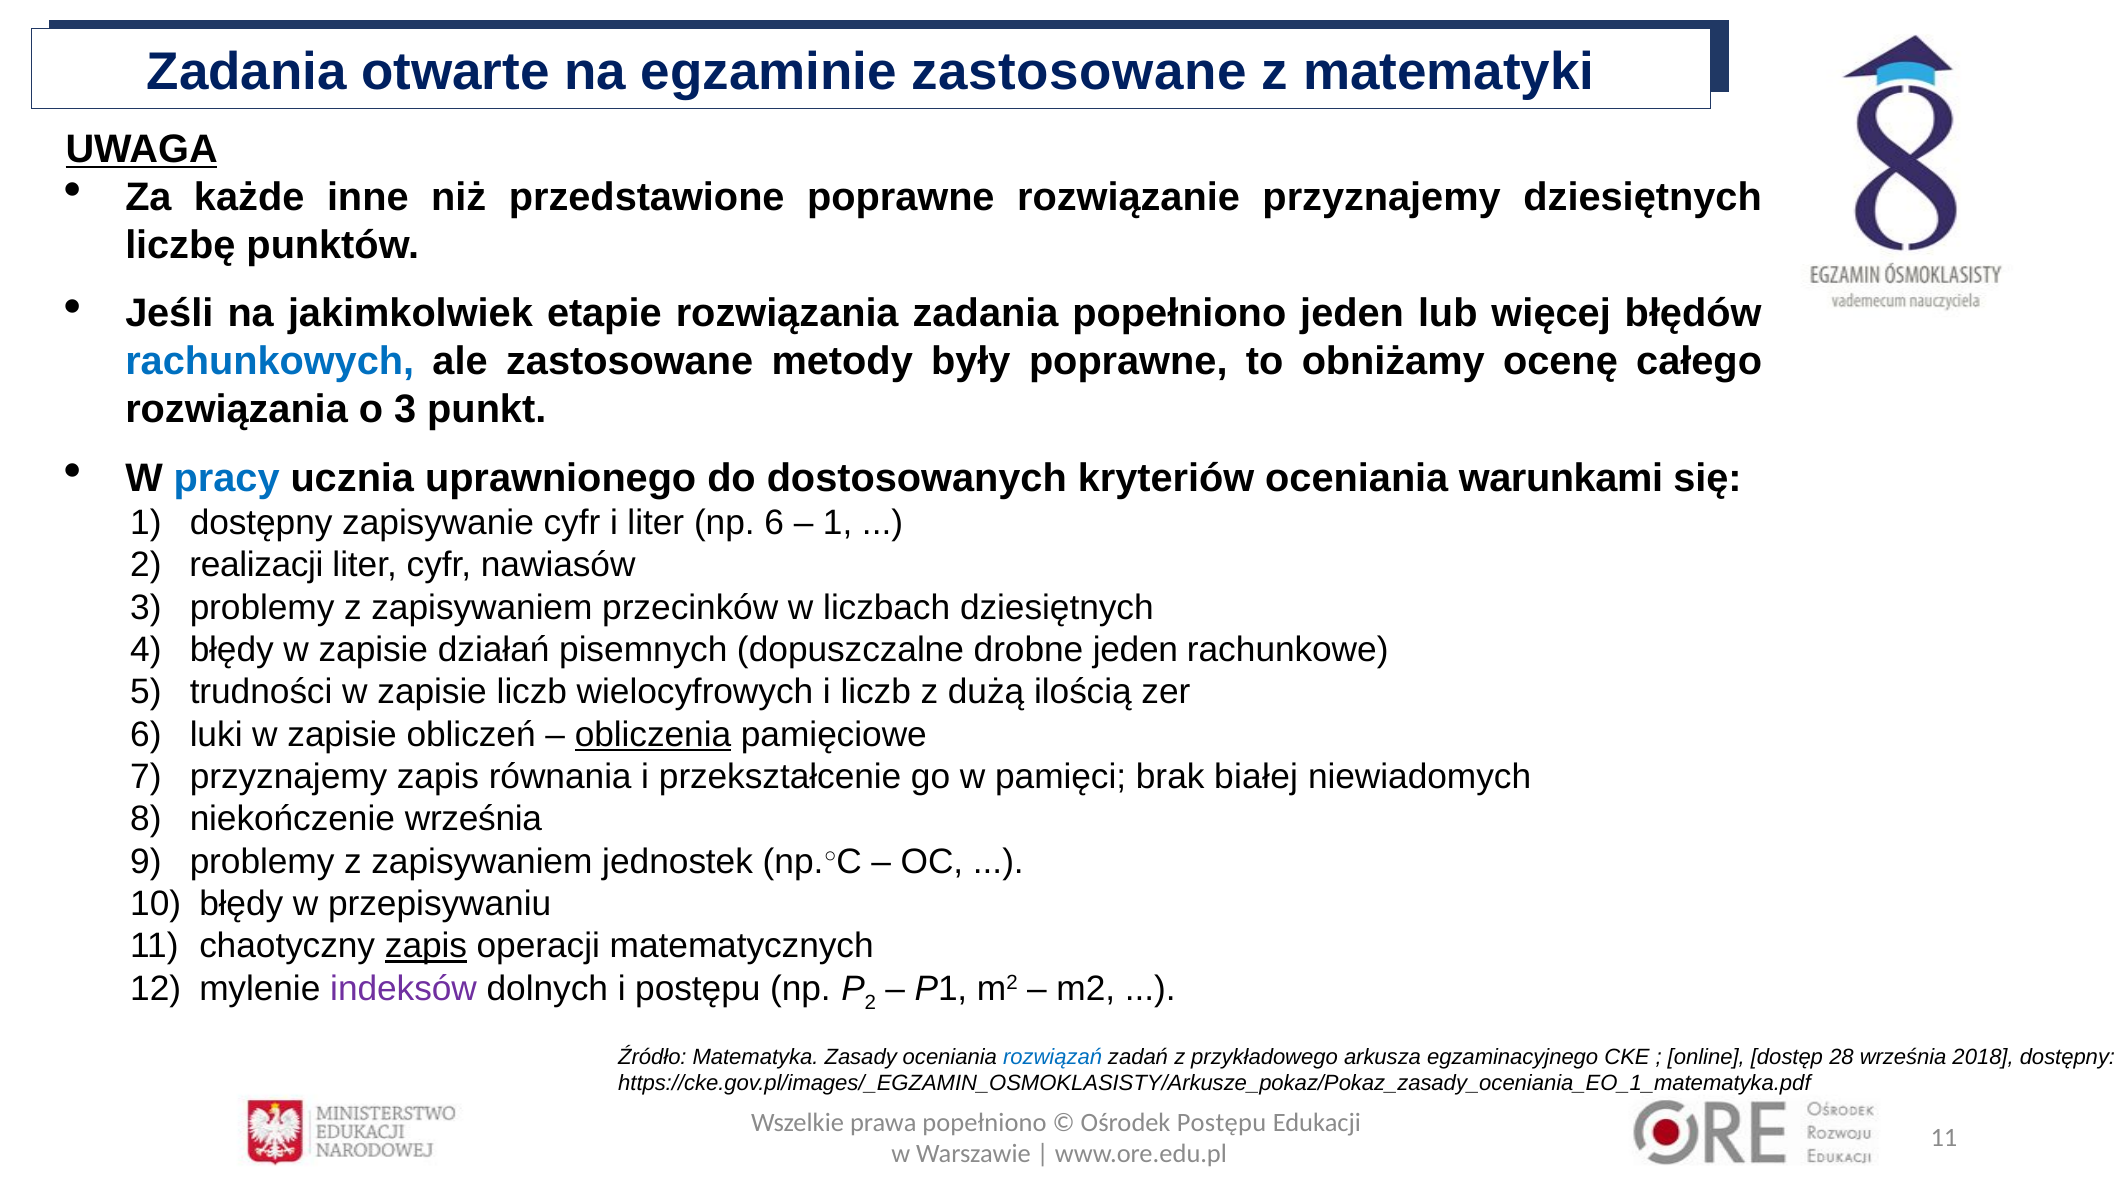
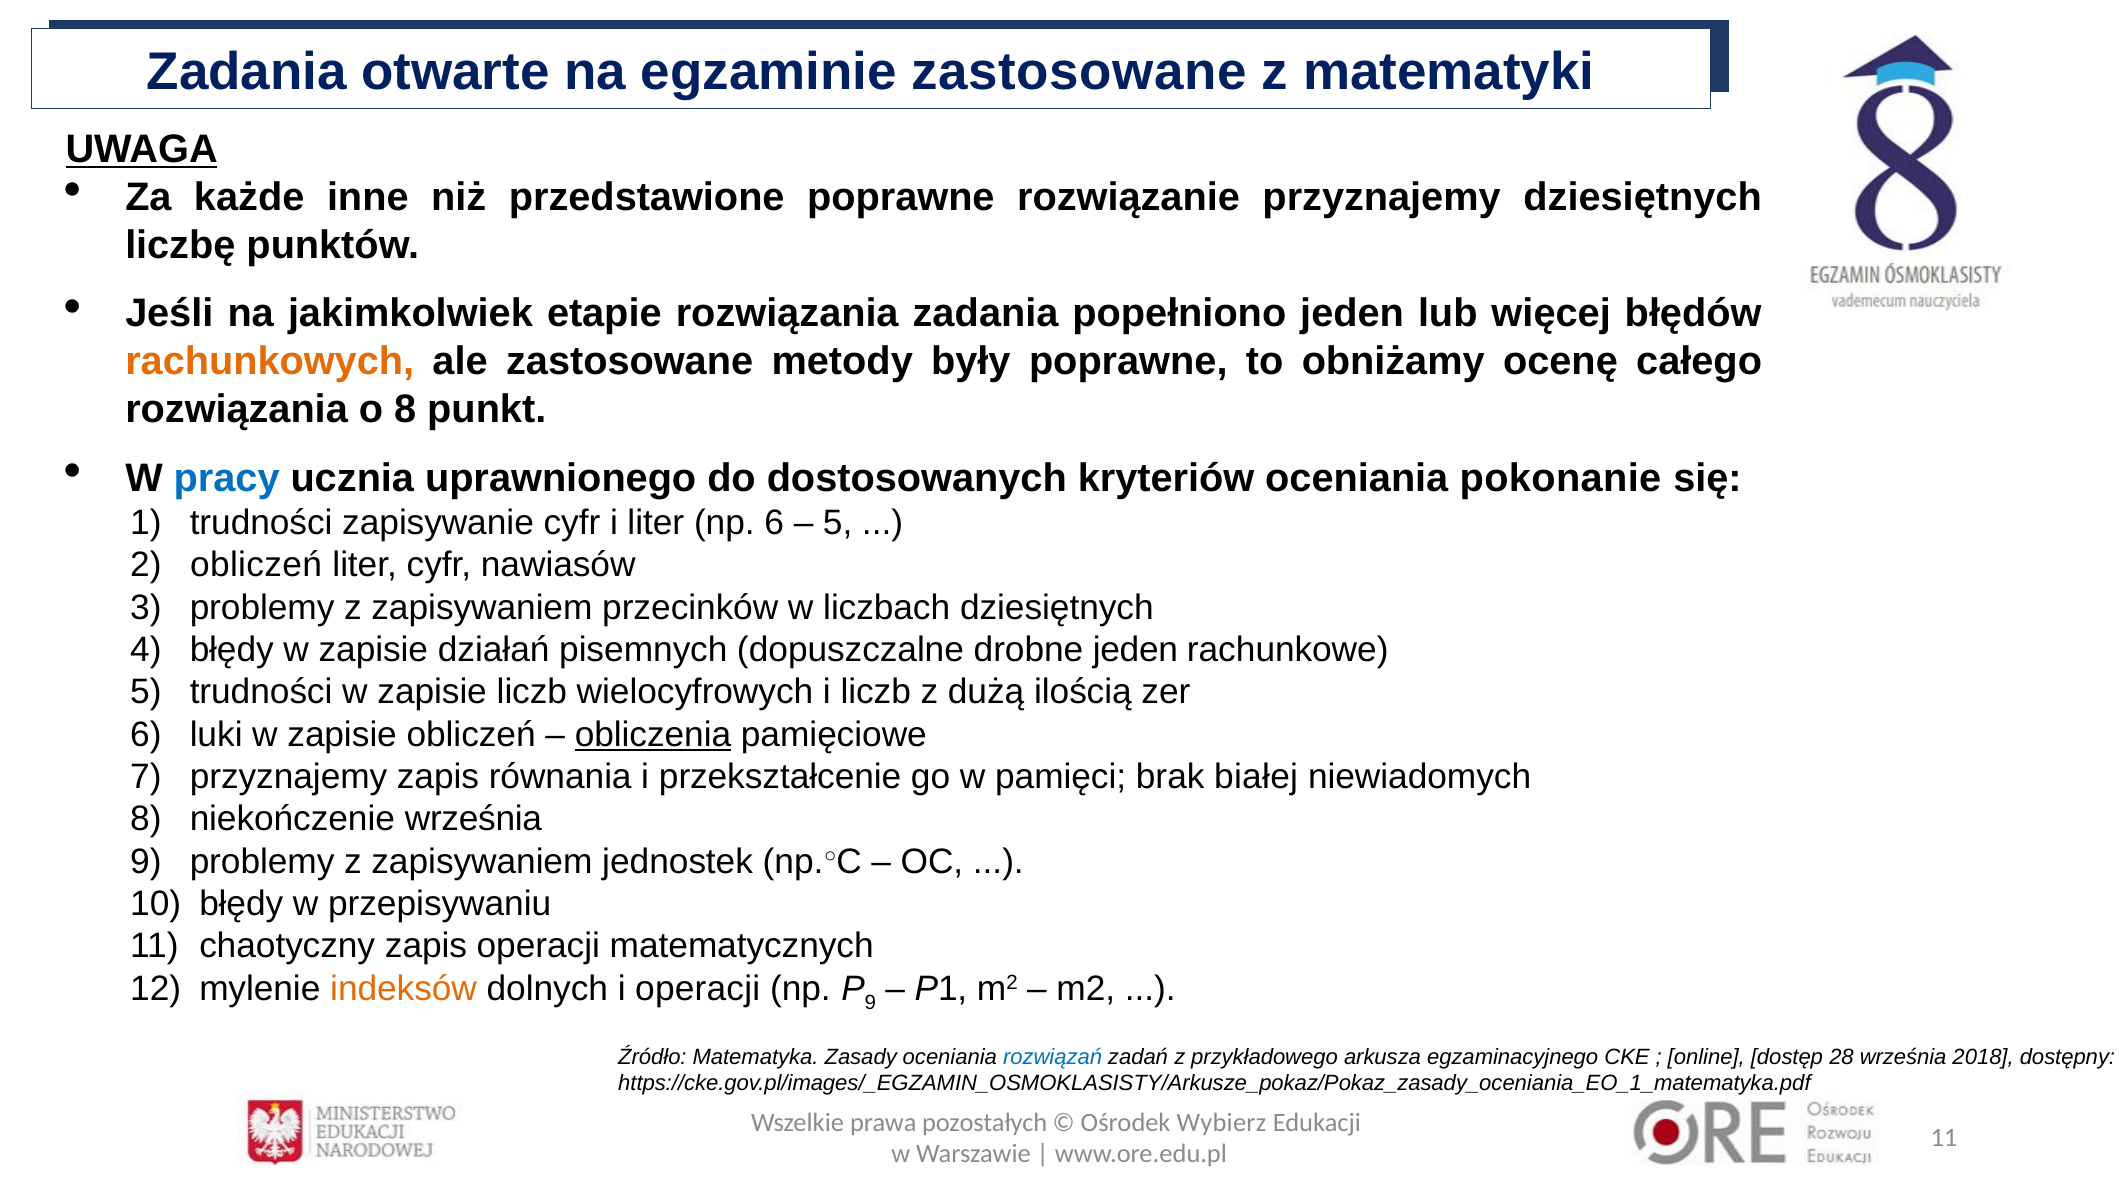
rachunkowych colour: blue -> orange (270, 361)
o 3: 3 -> 8 (405, 409)
warunkami: warunkami -> pokonanie (1561, 478)
1 dostępny: dostępny -> trudności (261, 523)
1: 1 -> 5 (838, 523)
realizacji: realizacji -> obliczeń (256, 565)
zapis underline: present -> none (426, 946)
indeksów colour: purple -> orange (404, 989)
i postępu: postępu -> operacji (698, 989)
2: 2 -> 9 (870, 1002)
prawa popełniono: popełniono -> pozostałych (985, 1122)
Ośrodek Postępu: Postępu -> Wybierz (1221, 1122)
